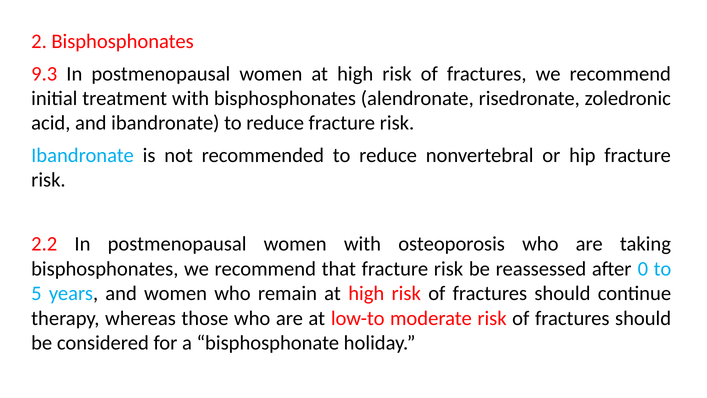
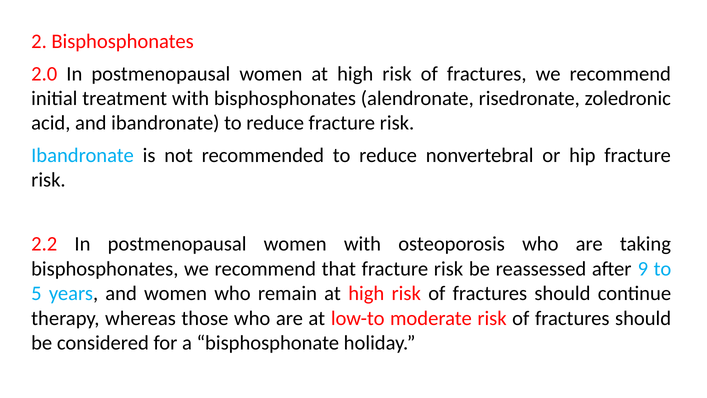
9.3: 9.3 -> 2.0 (44, 74)
0: 0 -> 9 (643, 269)
